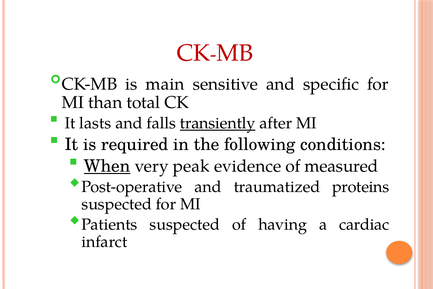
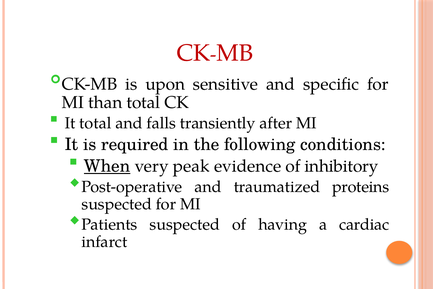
main: main -> upon (165, 84)
It lasts: lasts -> total (95, 123)
transiently underline: present -> none (218, 123)
measured: measured -> inhibitory (341, 166)
